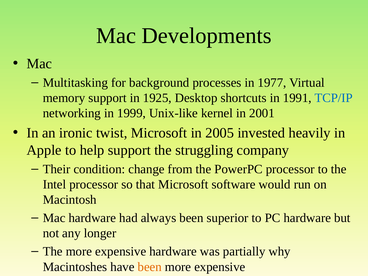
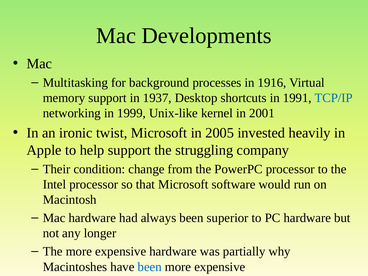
1977: 1977 -> 1916 (272, 83)
1925: 1925 -> 1937 (157, 98)
been colour: orange -> blue (150, 267)
